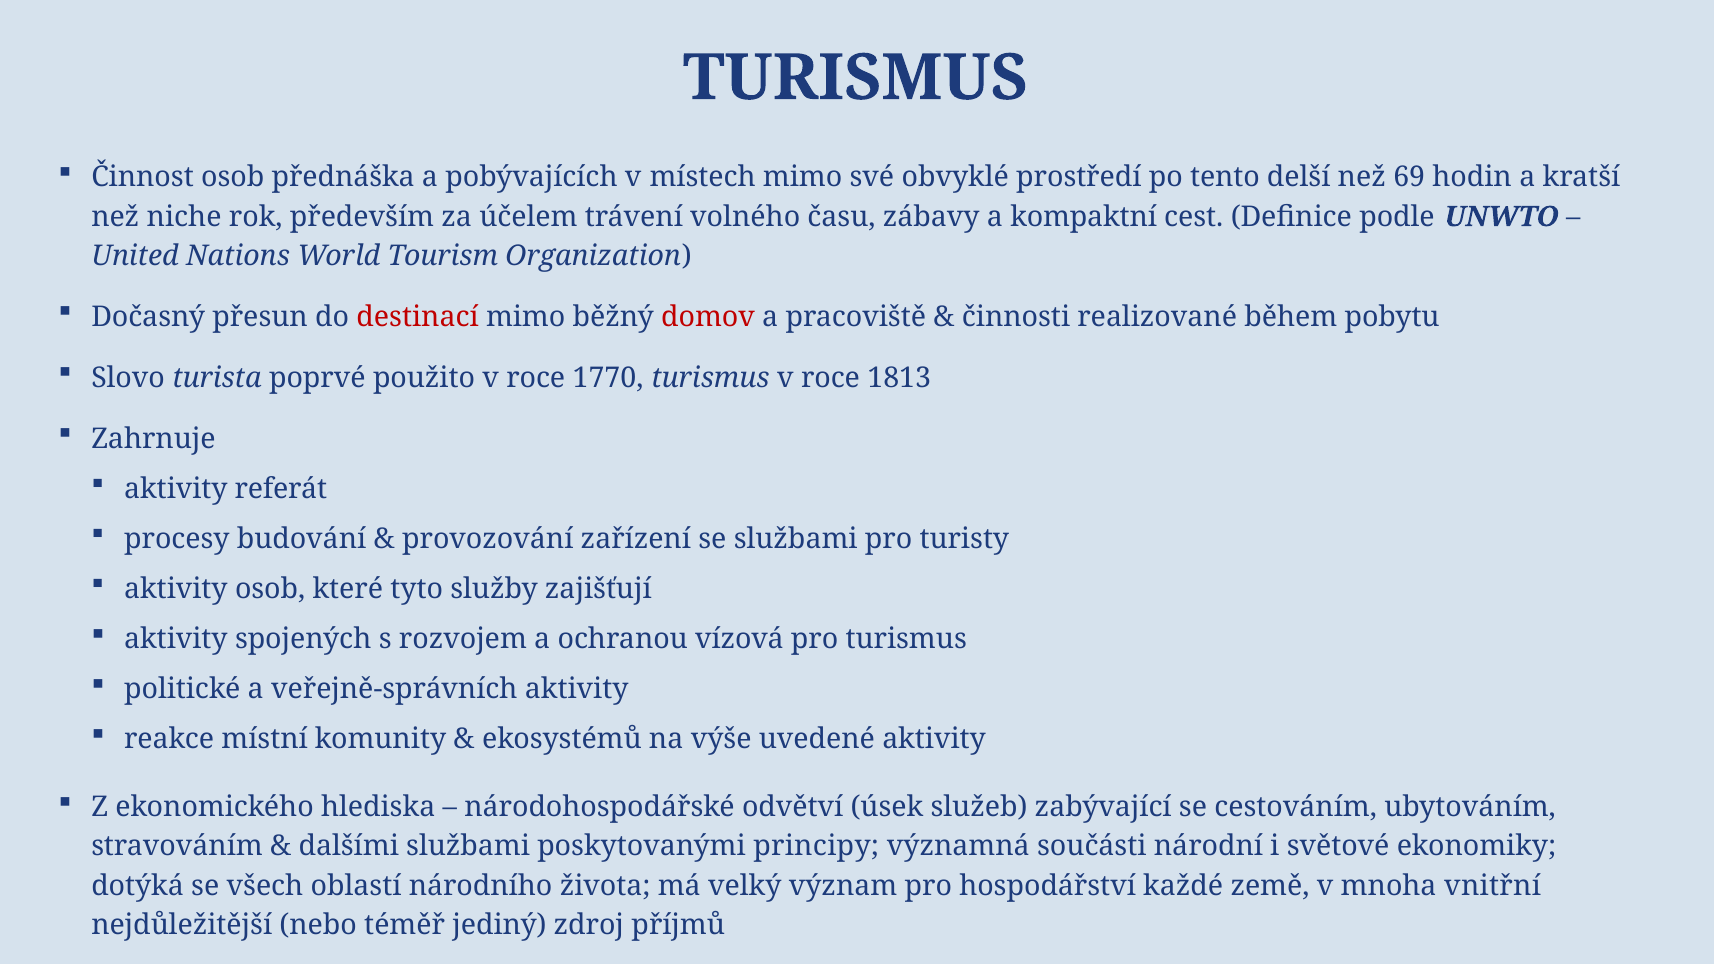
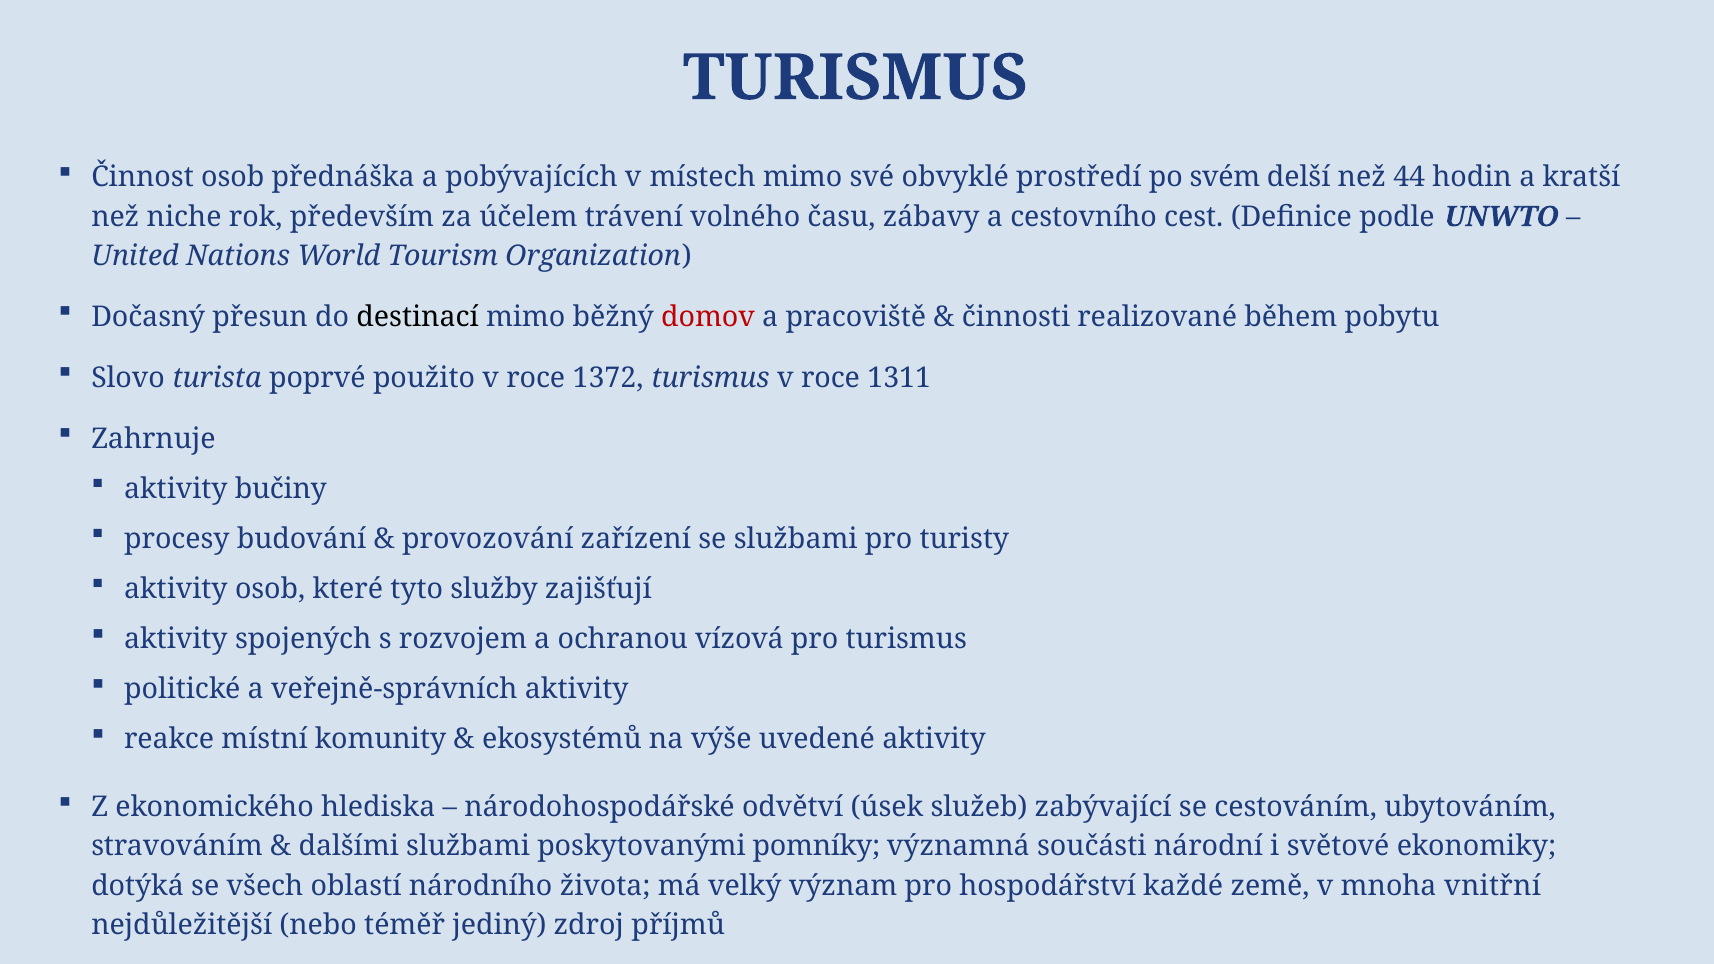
tento: tento -> svém (1225, 177)
69: 69 -> 44 (1409, 177)
kompaktní: kompaktní -> cestovního (1084, 217)
destinací colour: red -> black (418, 317)
1770: 1770 -> 1372 (608, 378)
1813: 1813 -> 1311 (899, 378)
referát: referát -> bučiny (281, 489)
principy: principy -> pomníky (816, 847)
